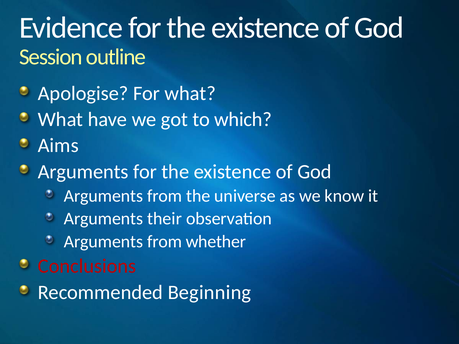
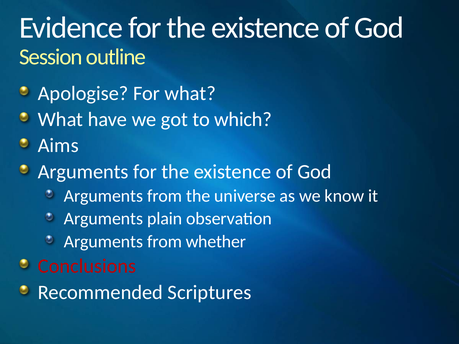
their: their -> plain (165, 219)
Beginning: Beginning -> Scriptures (210, 293)
